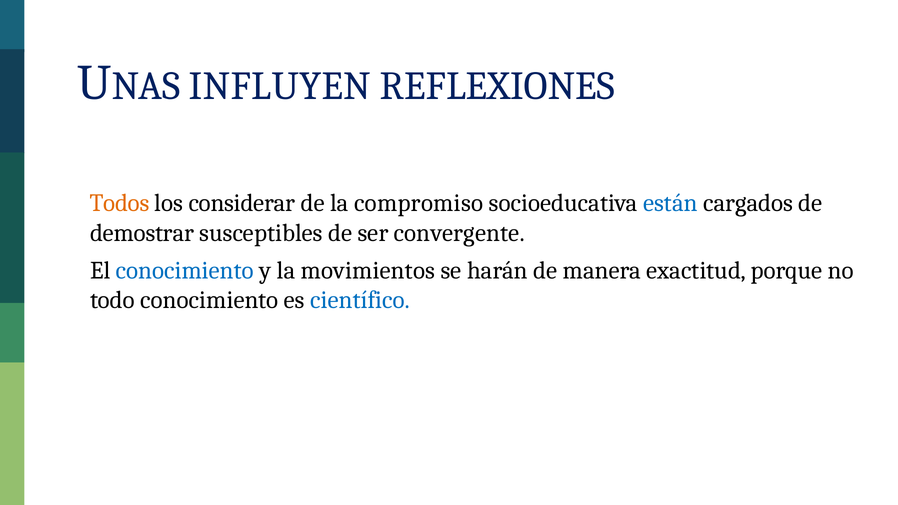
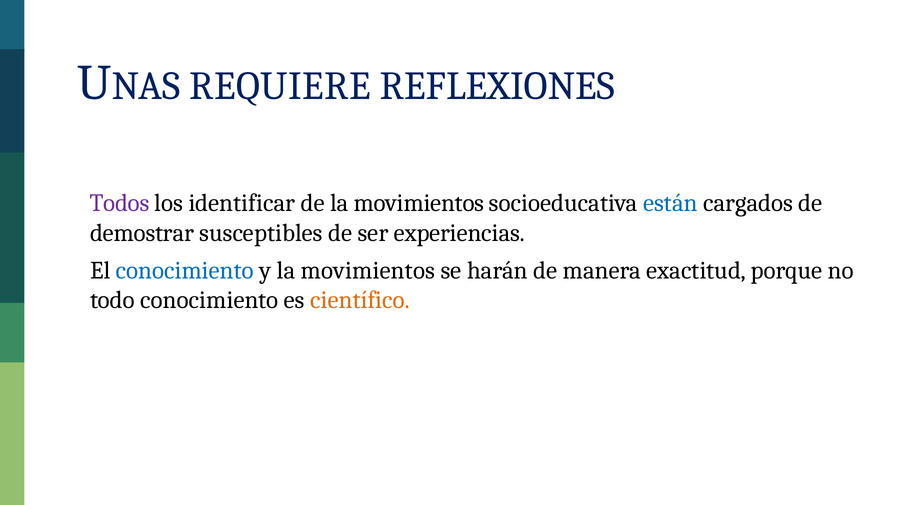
INFLUYEN: INFLUYEN -> REQUIERE (280, 86)
Todos colour: orange -> purple (120, 203)
considerar: considerar -> identificar (242, 203)
de la compromiso: compromiso -> movimientos (419, 203)
convergente: convergente -> experiencias (459, 233)
científico colour: blue -> orange (360, 300)
